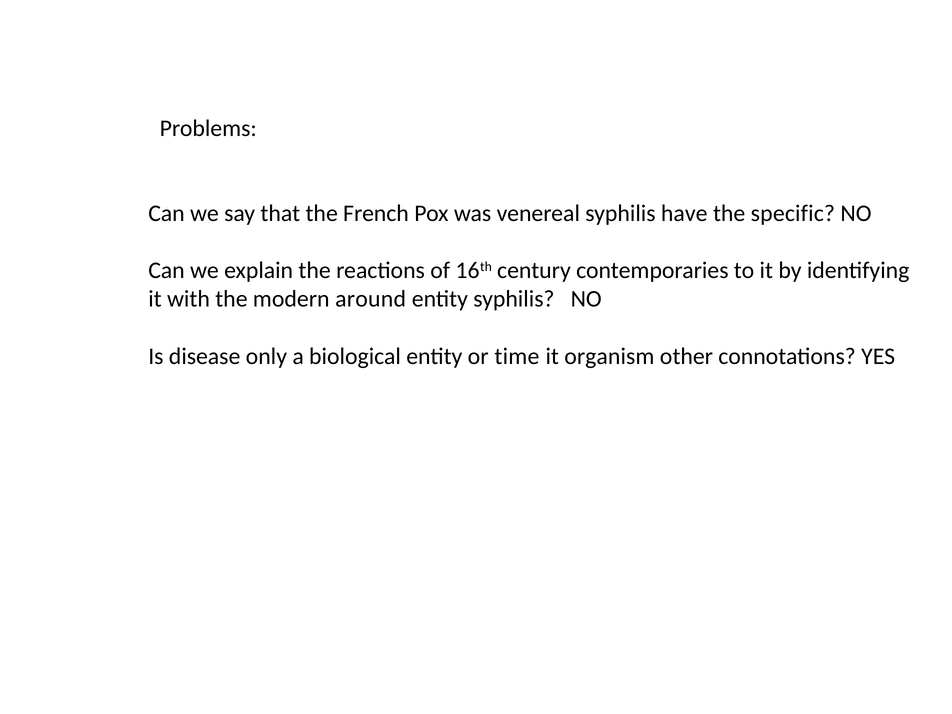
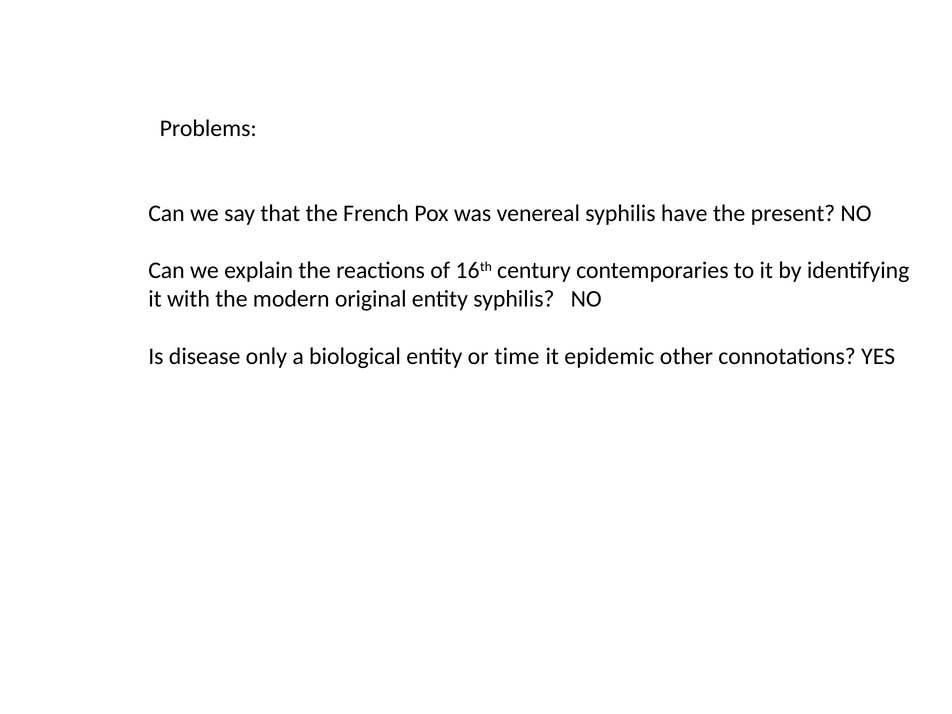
specific: specific -> present (793, 213)
around: around -> original (371, 299)
organism: organism -> epidemic (609, 356)
